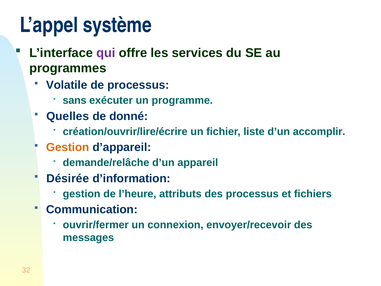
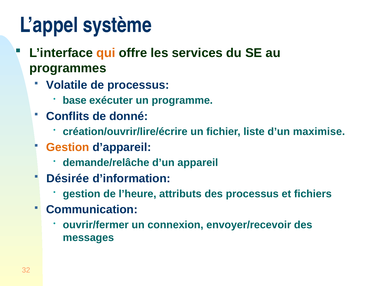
qui colour: purple -> orange (106, 53)
sans: sans -> base (75, 100)
Quelles: Quelles -> Conflits (68, 116)
accomplir: accomplir -> maximise (319, 131)
